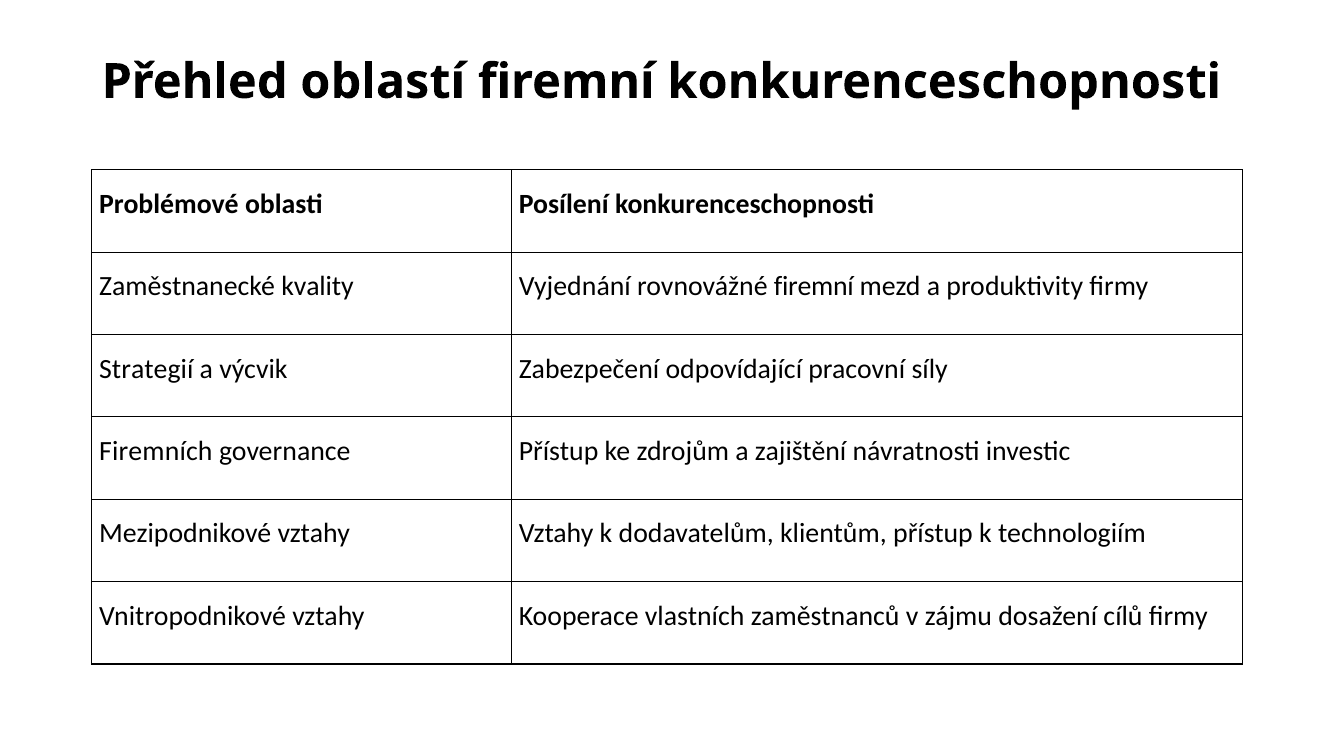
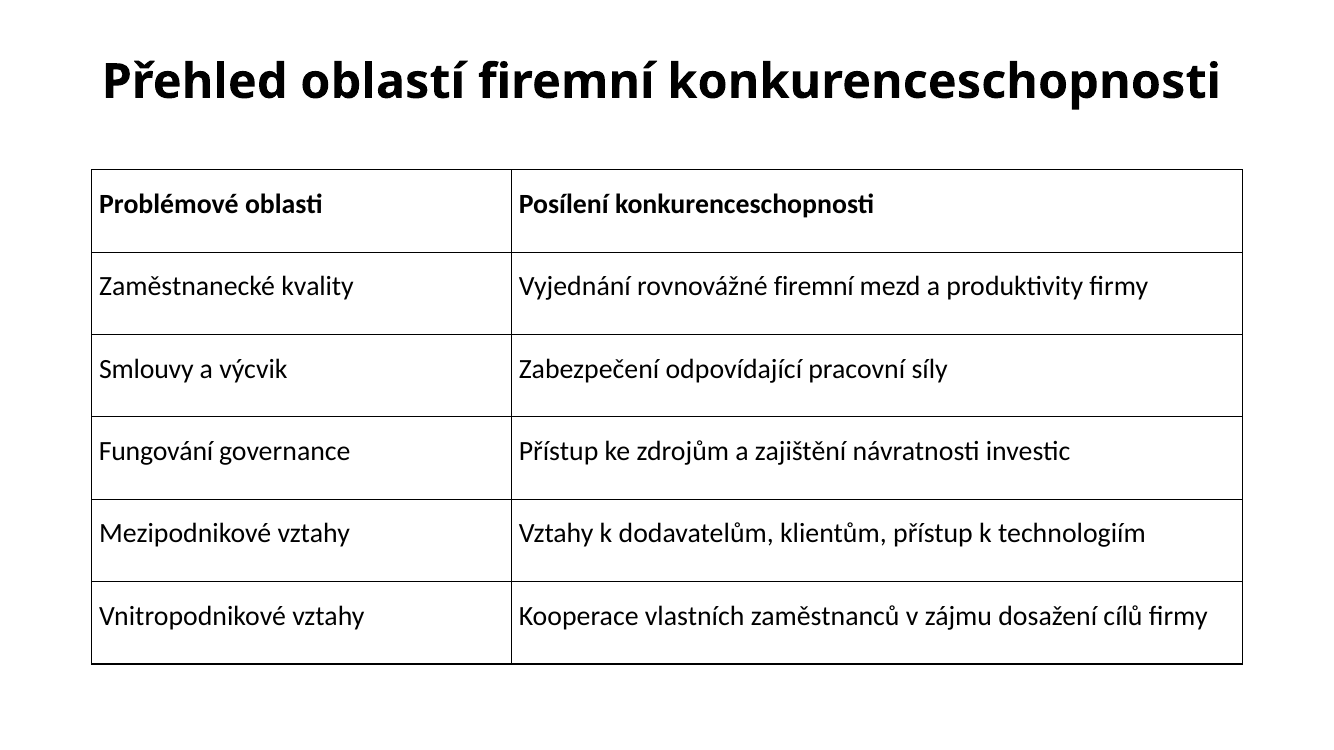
Strategií: Strategií -> Smlouvy (146, 369)
Firemních: Firemních -> Fungování (156, 451)
